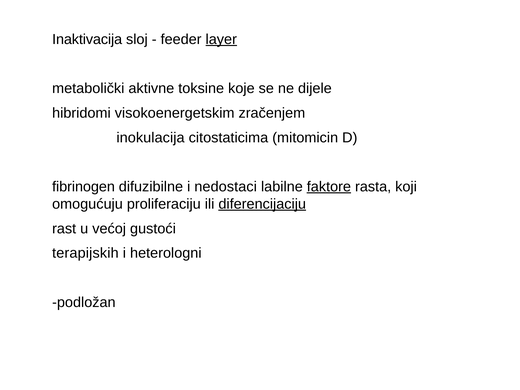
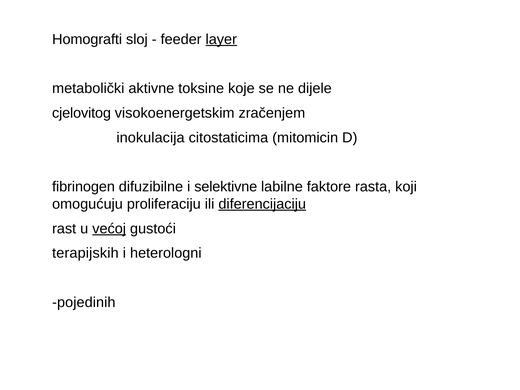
Inaktivacija: Inaktivacija -> Homografti (87, 39)
hibridomi: hibridomi -> cjelovitog (82, 113)
nedostaci: nedostaci -> selektivne (226, 187)
faktore underline: present -> none (329, 187)
većoj underline: none -> present (109, 229)
podložan: podložan -> pojedinih (84, 302)
